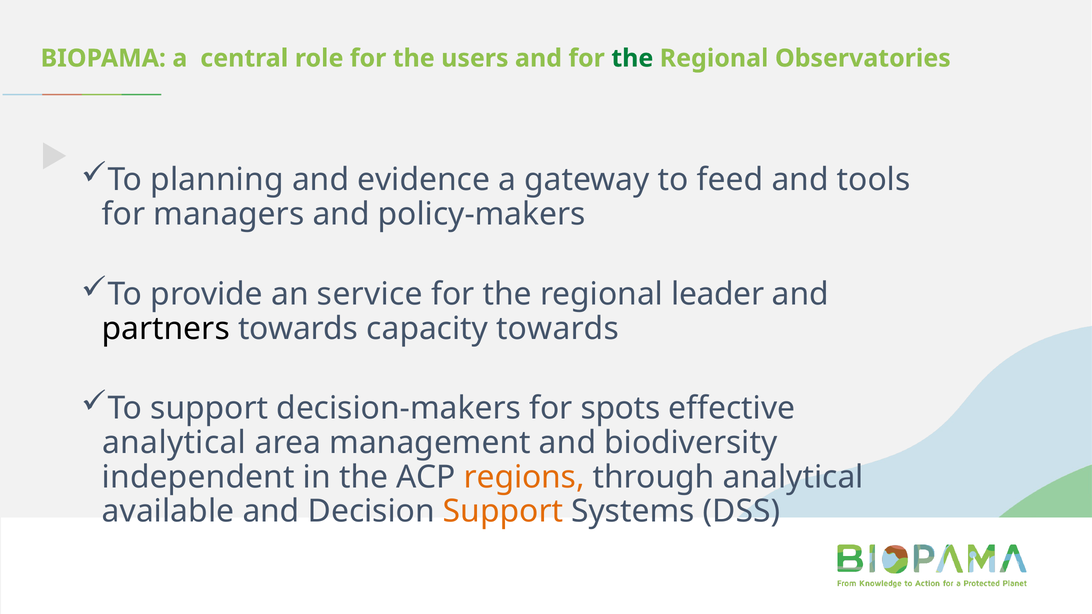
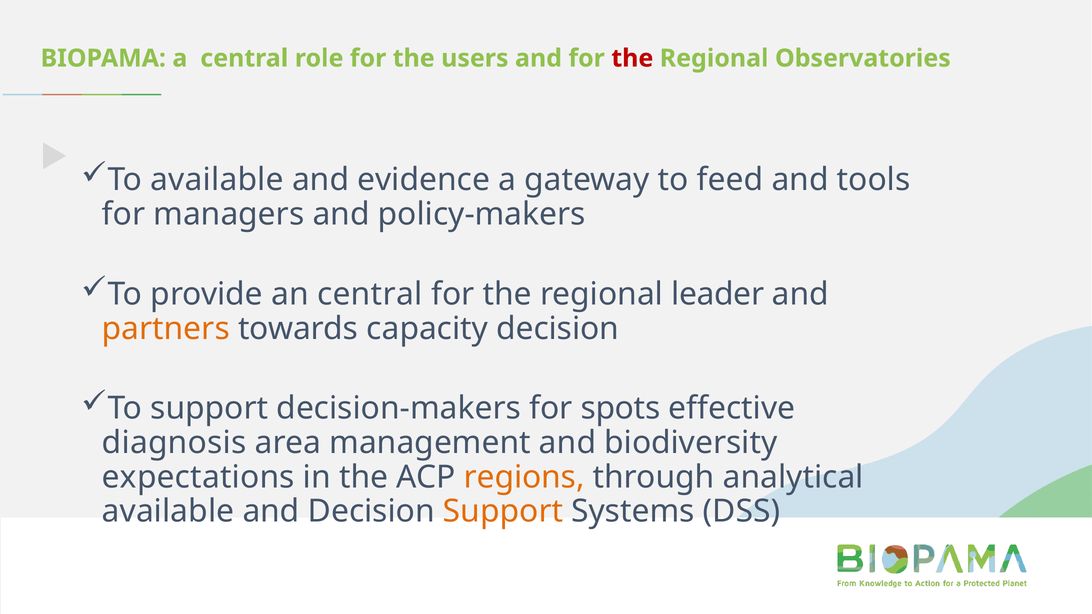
the colour: green -> red (632, 58)
To planning: planning -> available (217, 180)
an service: service -> central (370, 294)
partners colour: black -> orange (166, 329)
capacity towards: towards -> decision (558, 329)
analytical: analytical -> diagnosis (174, 443)
independent: independent -> expectations (198, 477)
